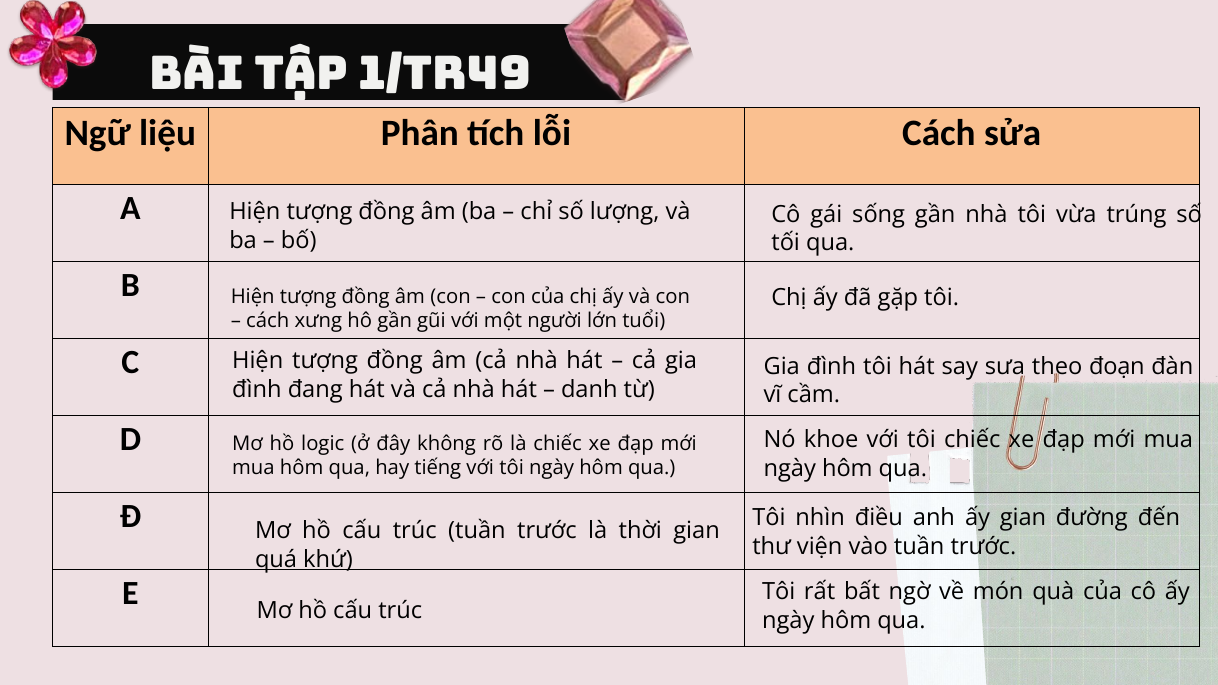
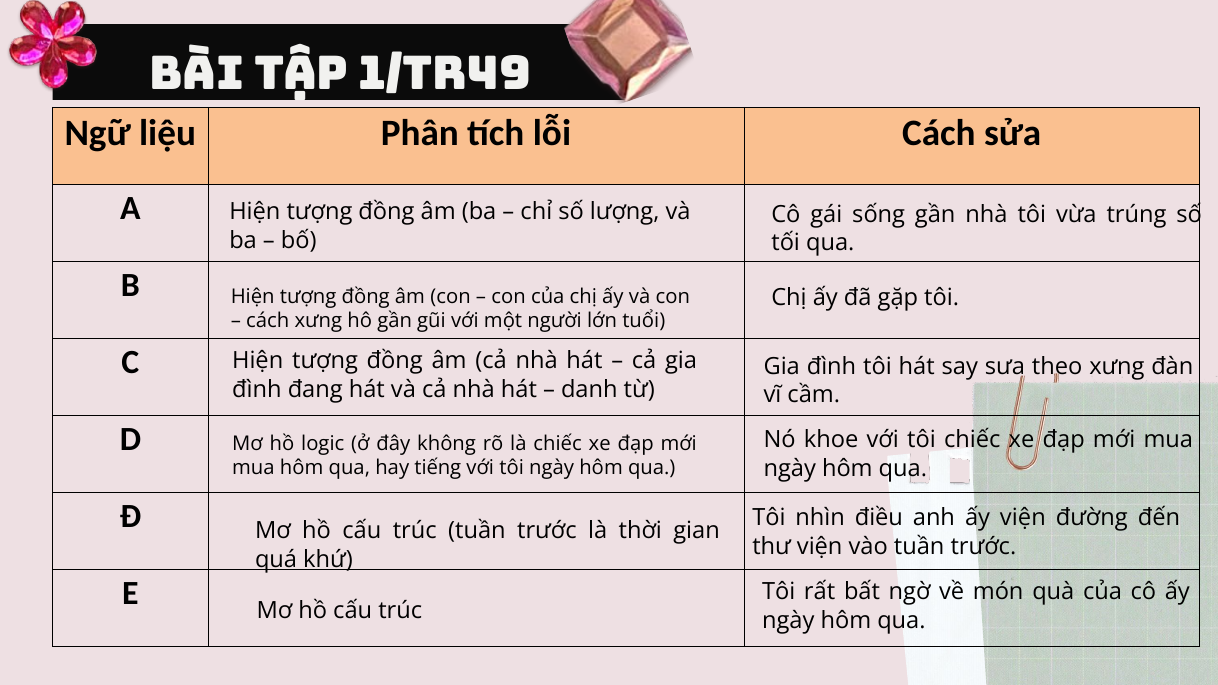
theo đoạn: đoạn -> xưng (1117, 367)
ấy gian: gian -> viện (1023, 518)
